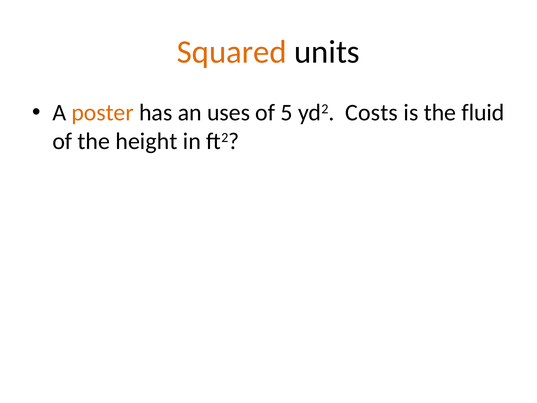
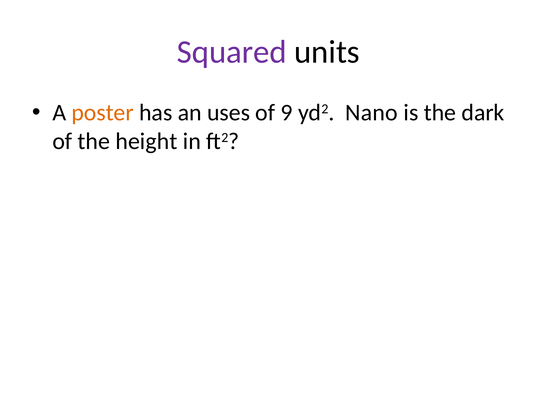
Squared colour: orange -> purple (232, 52)
5: 5 -> 9 (287, 113)
Costs: Costs -> Nano (372, 113)
fluid: fluid -> dark (483, 113)
